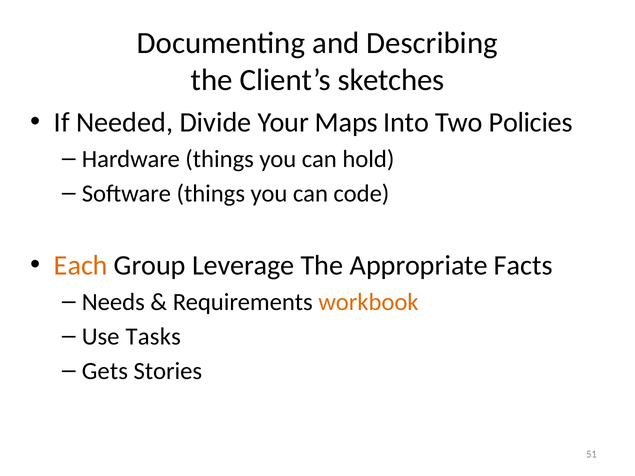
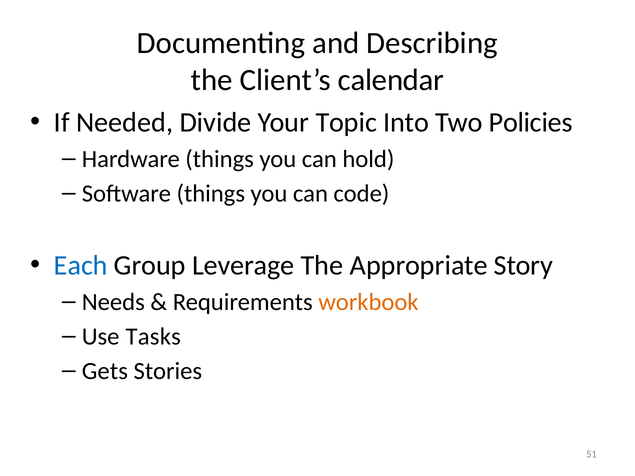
sketches: sketches -> calendar (391, 80)
Maps: Maps -> Topic (346, 123)
Each colour: orange -> blue (81, 266)
Facts: Facts -> Story (523, 266)
